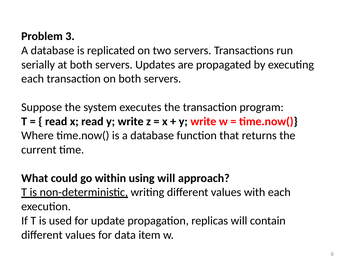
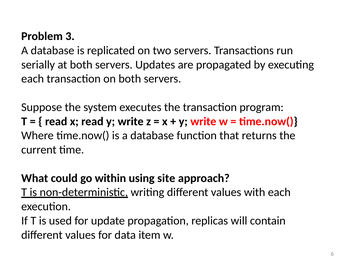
using will: will -> site (166, 178)
